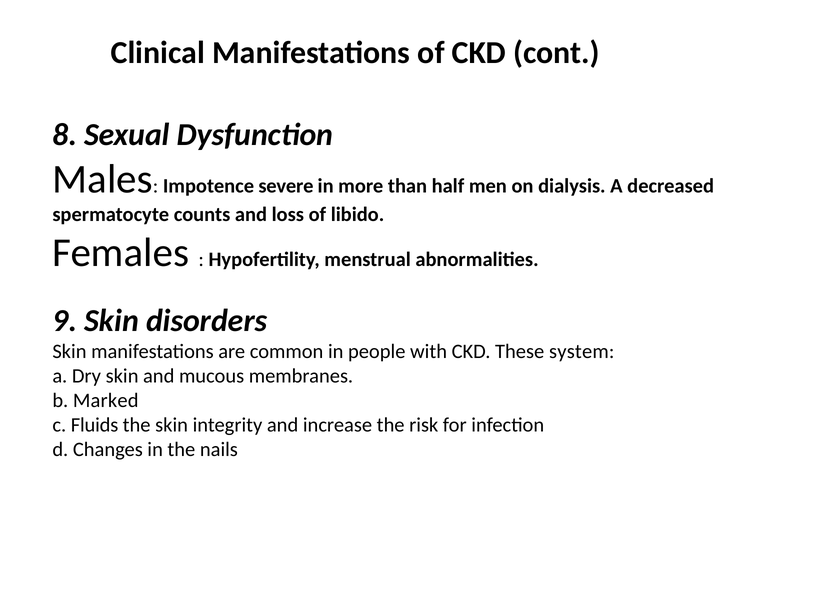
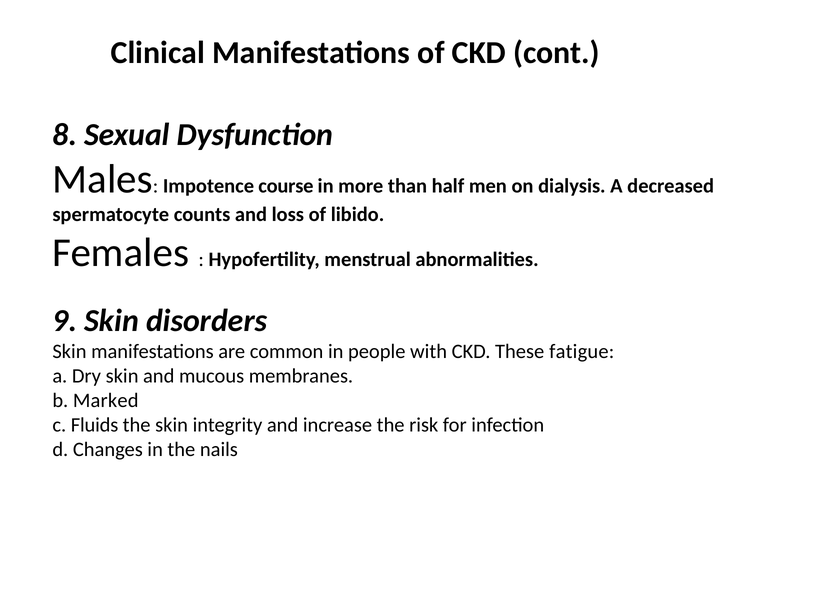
severe: severe -> course (286, 186)
system: system -> fatigue (582, 351)
